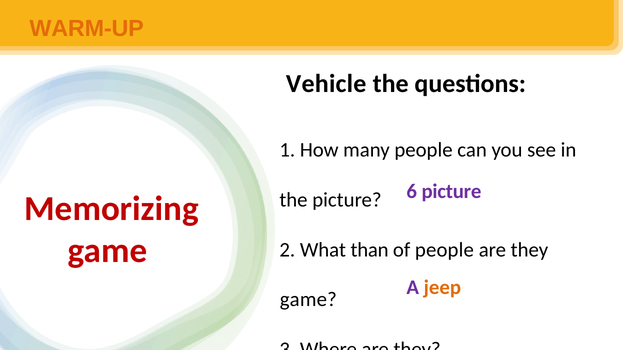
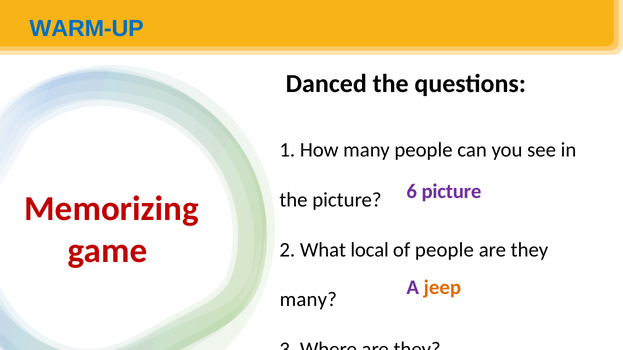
WARM-UP colour: orange -> blue (87, 29)
Vehicle: Vehicle -> Danced (326, 84)
than: than -> local (370, 250)
game: game -> many (308, 300)
